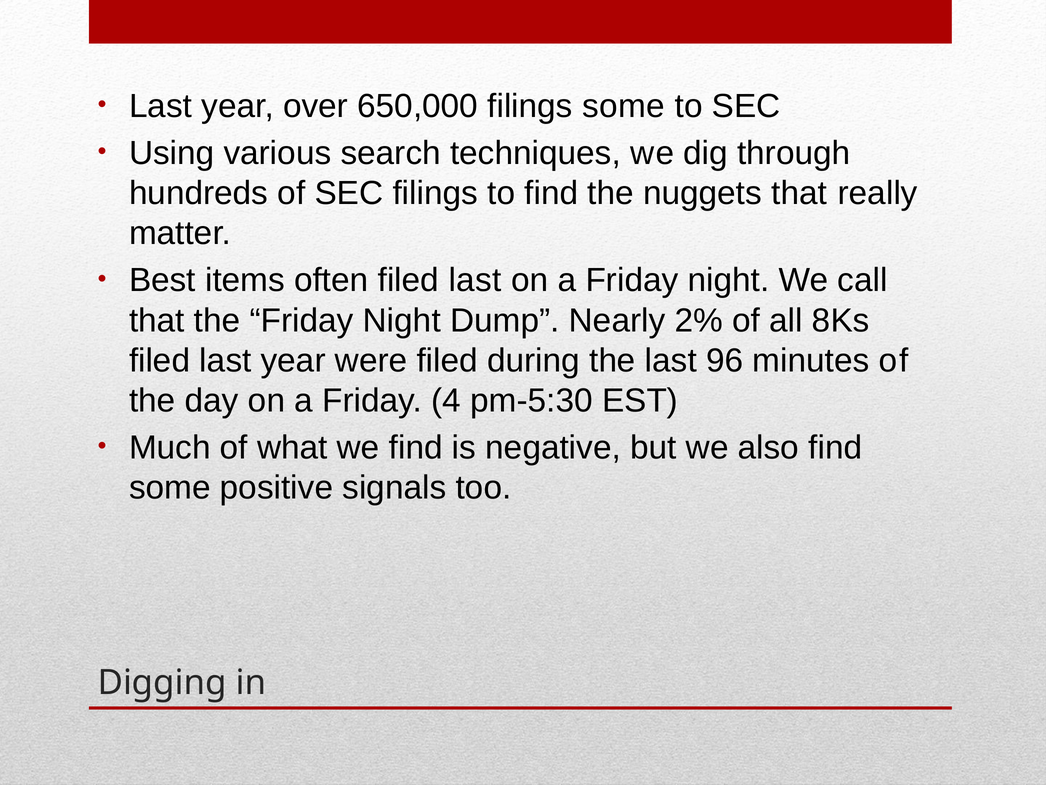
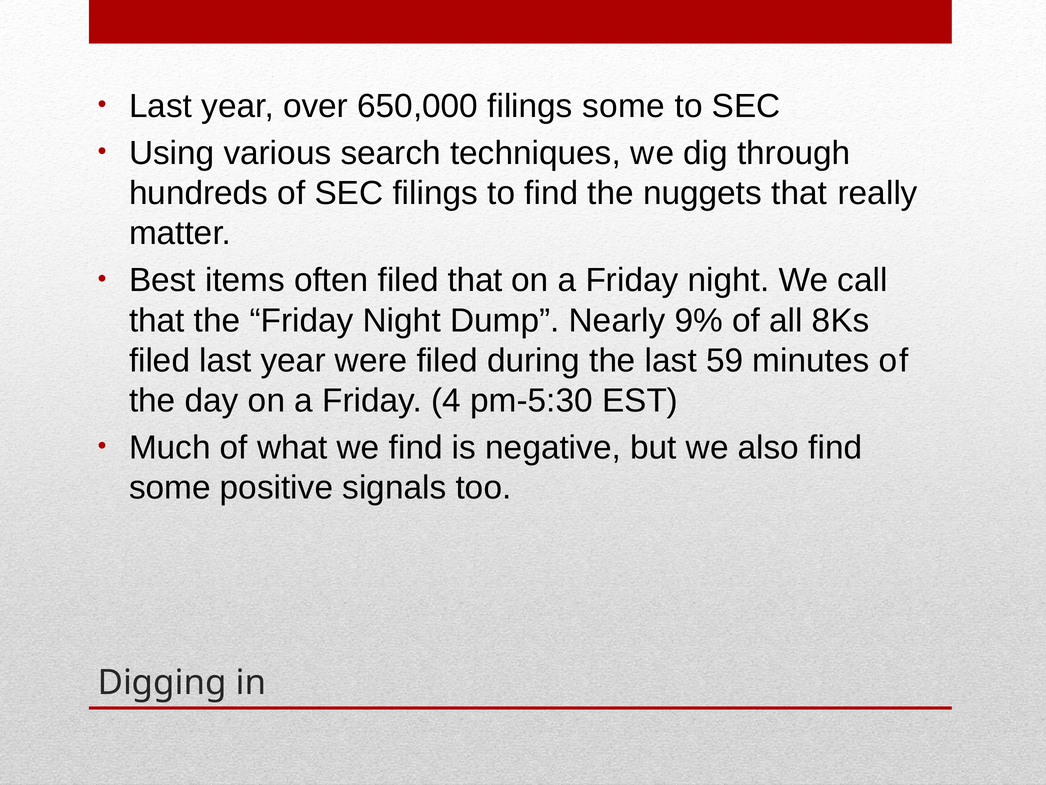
often filed last: last -> that (475, 280)
2%: 2% -> 9% (699, 320)
96: 96 -> 59 (725, 360)
